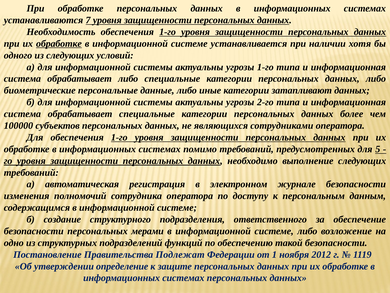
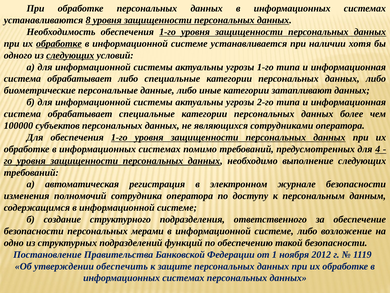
7: 7 -> 8 (88, 20)
следующих underline: none -> present (70, 55)
5: 5 -> 4 (378, 149)
Подлежат: Подлежат -> Банковской (180, 254)
определение: определение -> обеспечить (122, 266)
